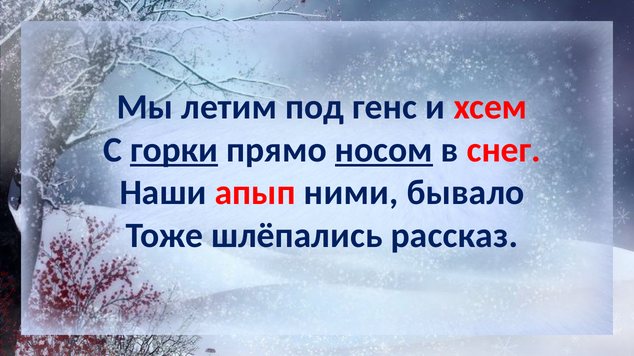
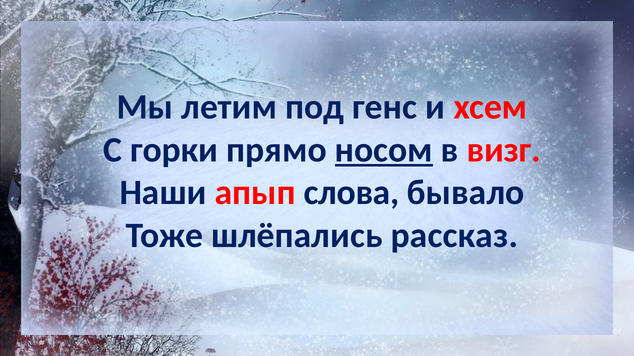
горки underline: present -> none (174, 150)
снег: снег -> визг (504, 150)
ними: ними -> слова (352, 193)
